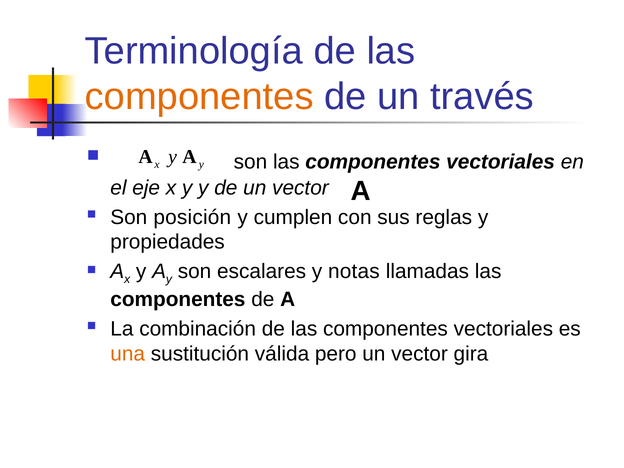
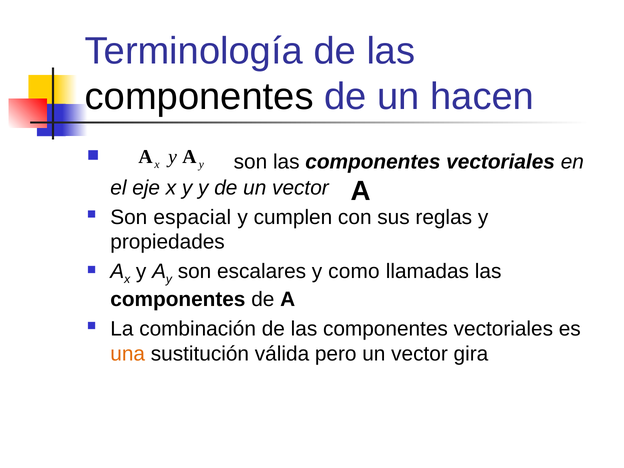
componentes colour: orange -> black (199, 97)
través: través -> hacen (482, 97)
posición: posición -> espacial (192, 217)
notas: notas -> como (354, 271)
